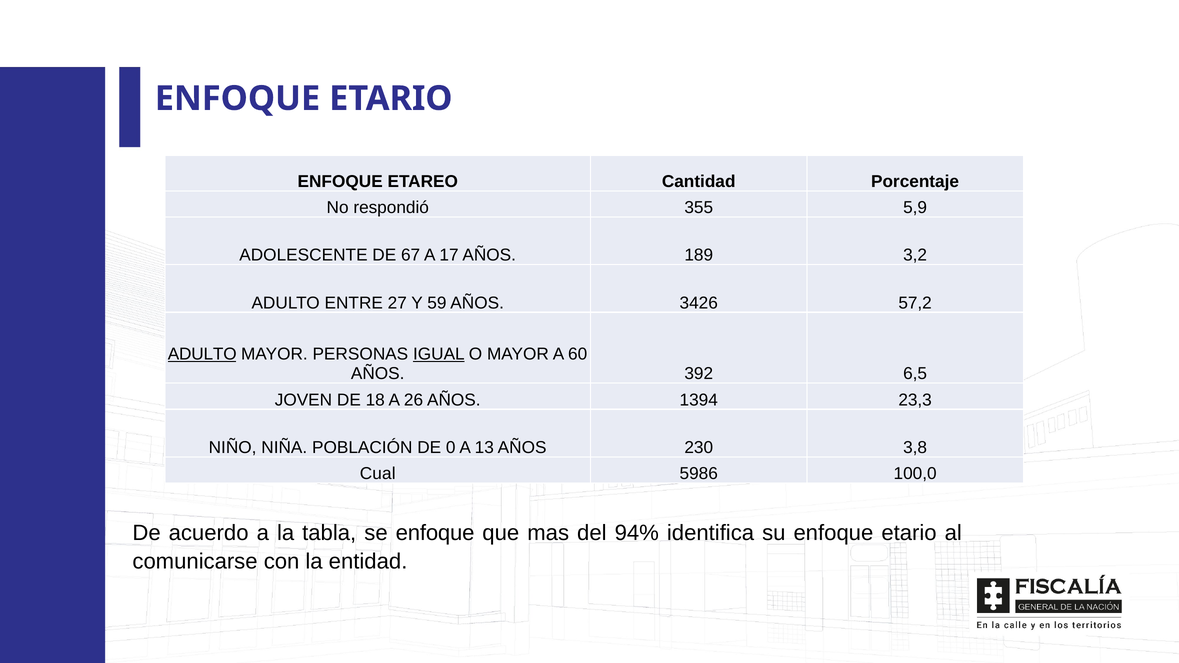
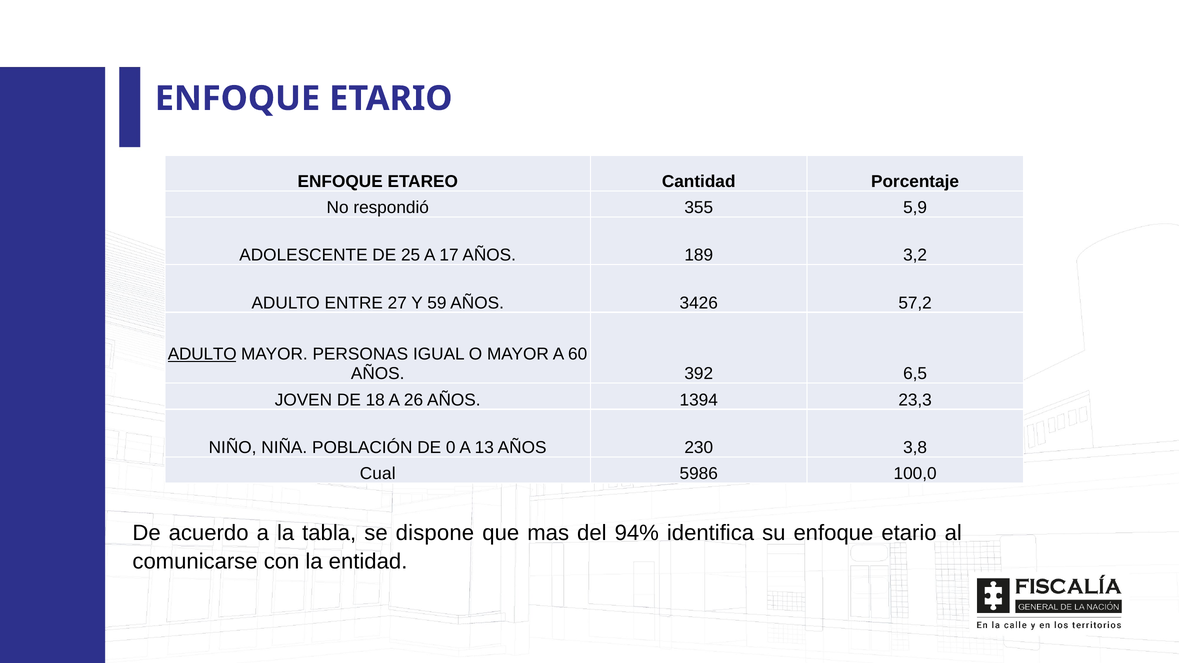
67: 67 -> 25 (411, 255)
IGUAL underline: present -> none (439, 354)
se enfoque: enfoque -> dispone (435, 533)
